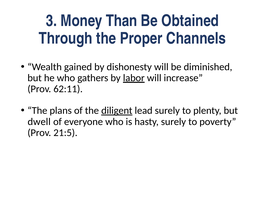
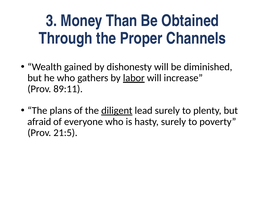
62:11: 62:11 -> 89:11 (68, 89)
dwell: dwell -> afraid (39, 122)
